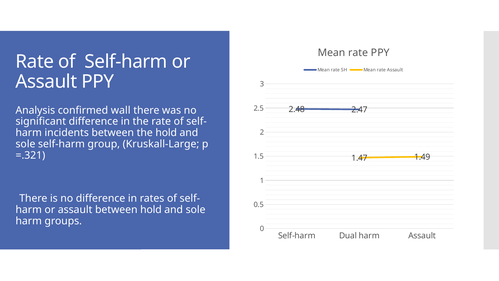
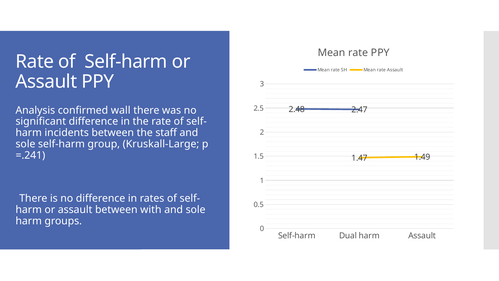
the hold: hold -> staff (166, 133)
=.321: =.321 -> =.241 (30, 155)
between hold: hold -> with (151, 209)
